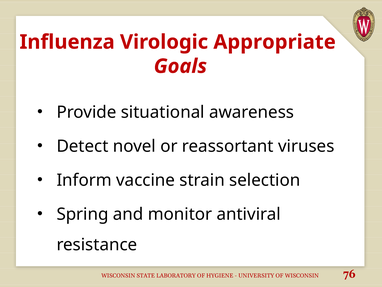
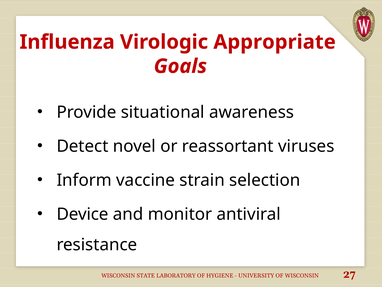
Spring: Spring -> Device (83, 214)
76: 76 -> 27 (349, 274)
